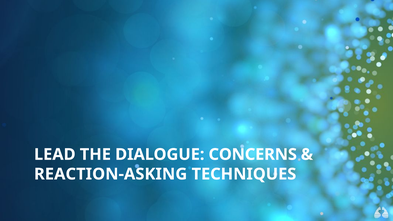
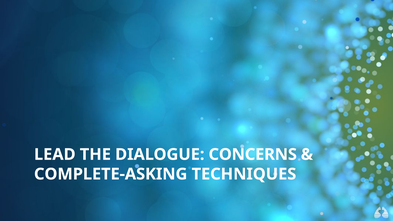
REACTION-ASKING: REACTION-ASKING -> COMPLETE-ASKING (111, 174)
